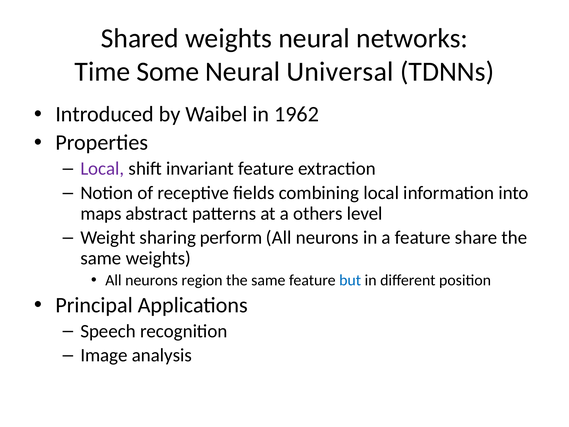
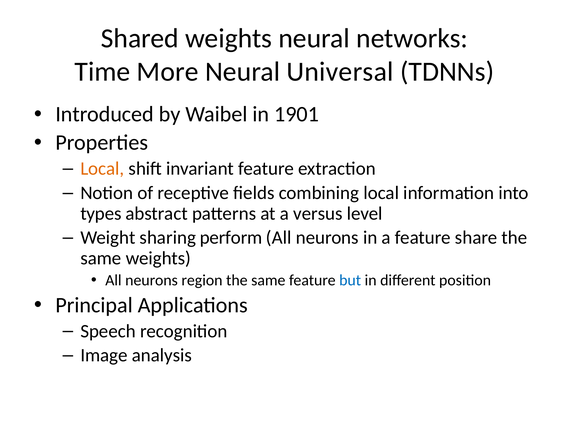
Some: Some -> More (168, 72)
1962: 1962 -> 1901 (297, 114)
Local colour: purple -> orange (102, 169)
maps: maps -> types (101, 213)
others: others -> versus (318, 213)
